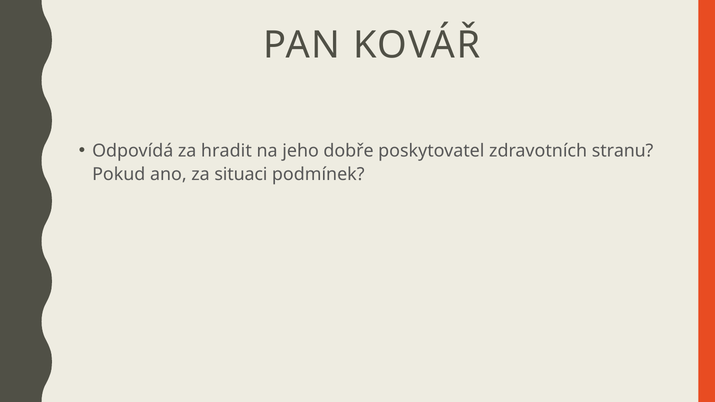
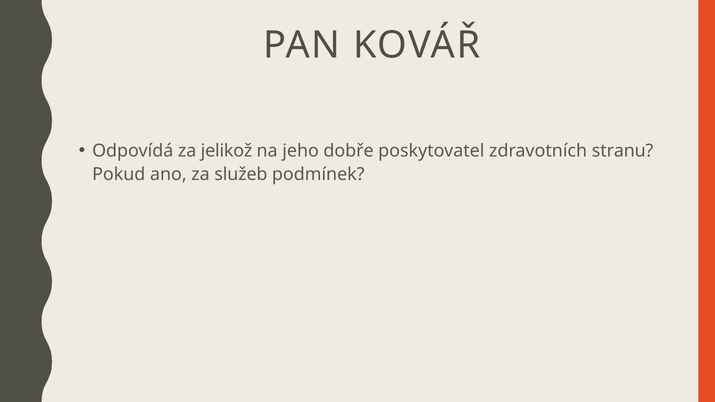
hradit: hradit -> jelikož (227, 151)
situaci: situaci -> služeb (241, 174)
